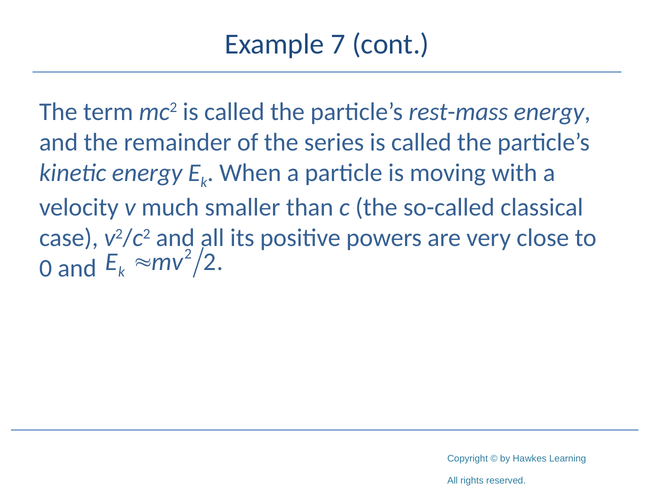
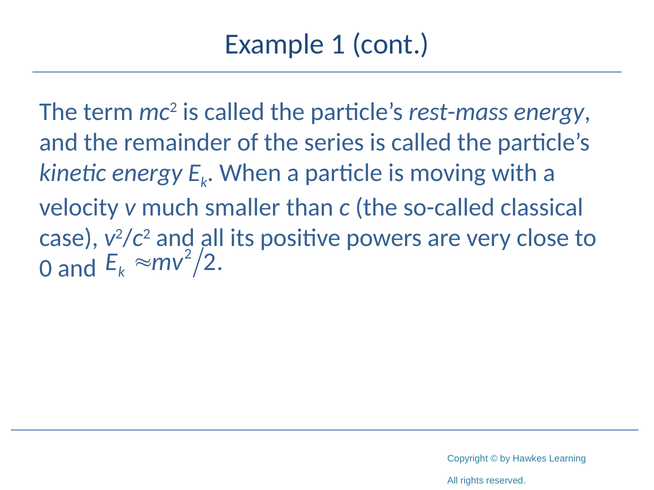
7: 7 -> 1 (338, 44)
